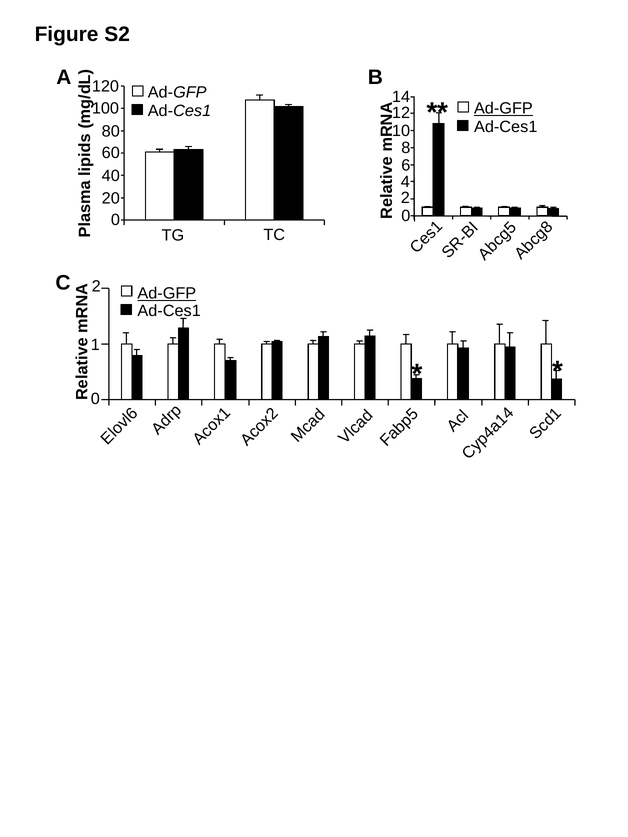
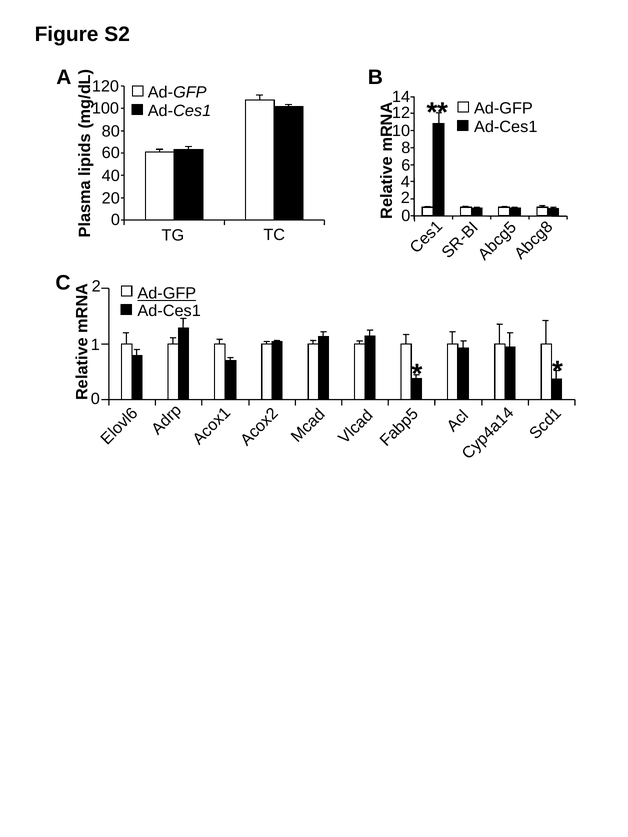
Ad-GFP underline: present -> none (503, 108)
